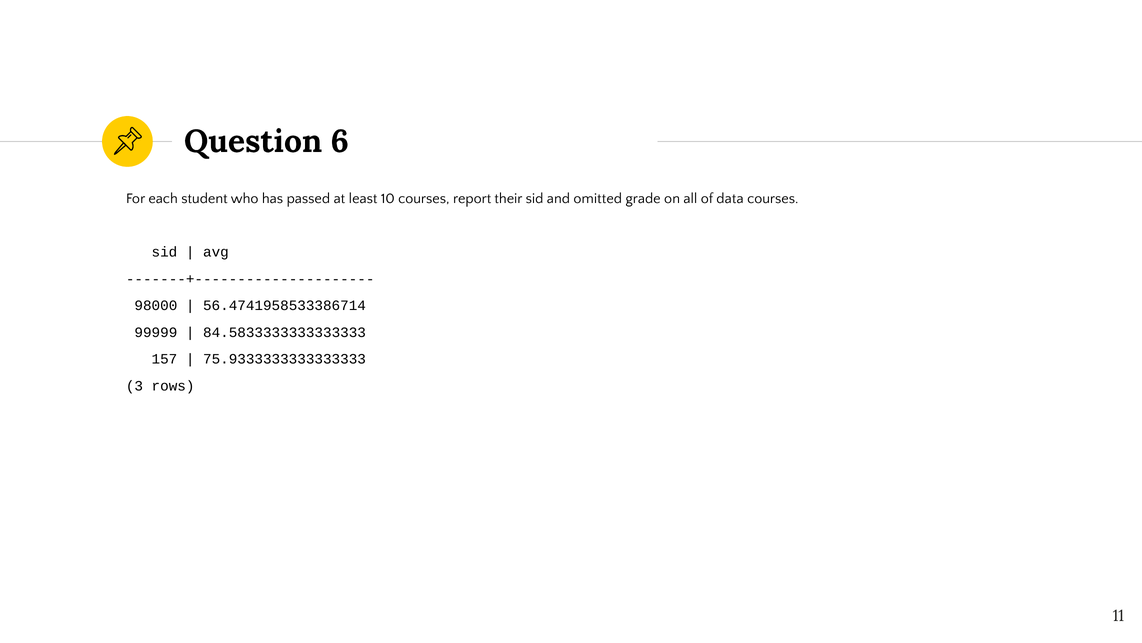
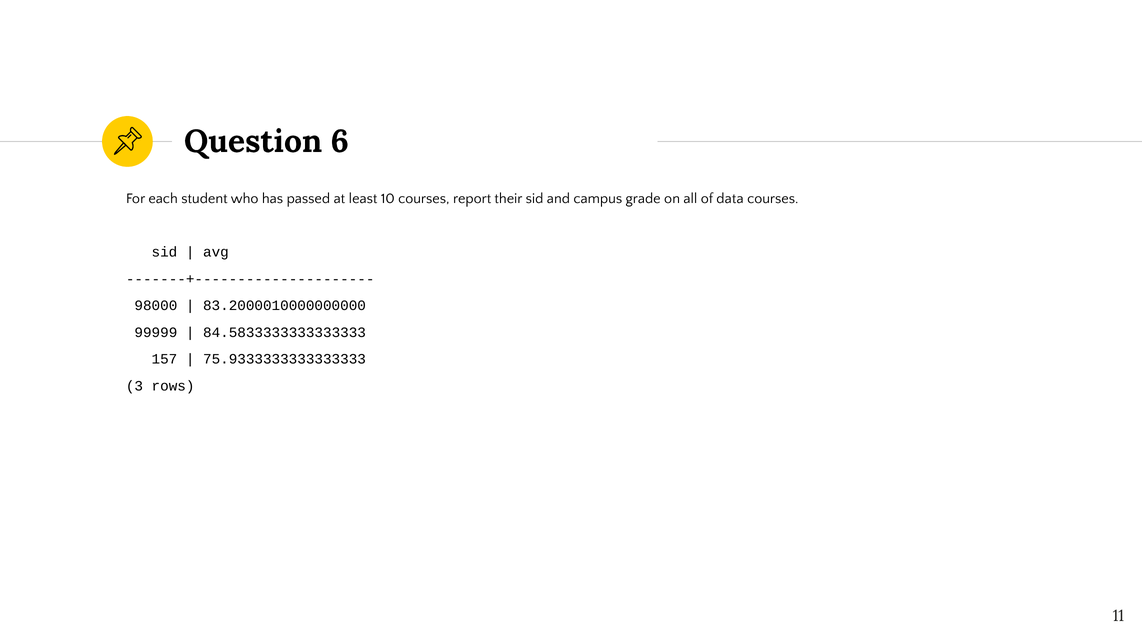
omitted: omitted -> campus (598, 199)
56.4741958533386714: 56.4741958533386714 -> 83.2000010000000000 (284, 305)
